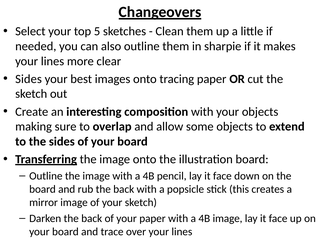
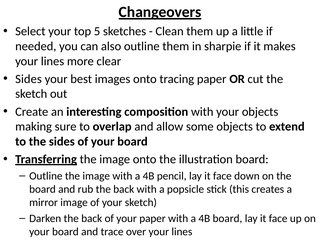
4B image: image -> board (227, 218)
